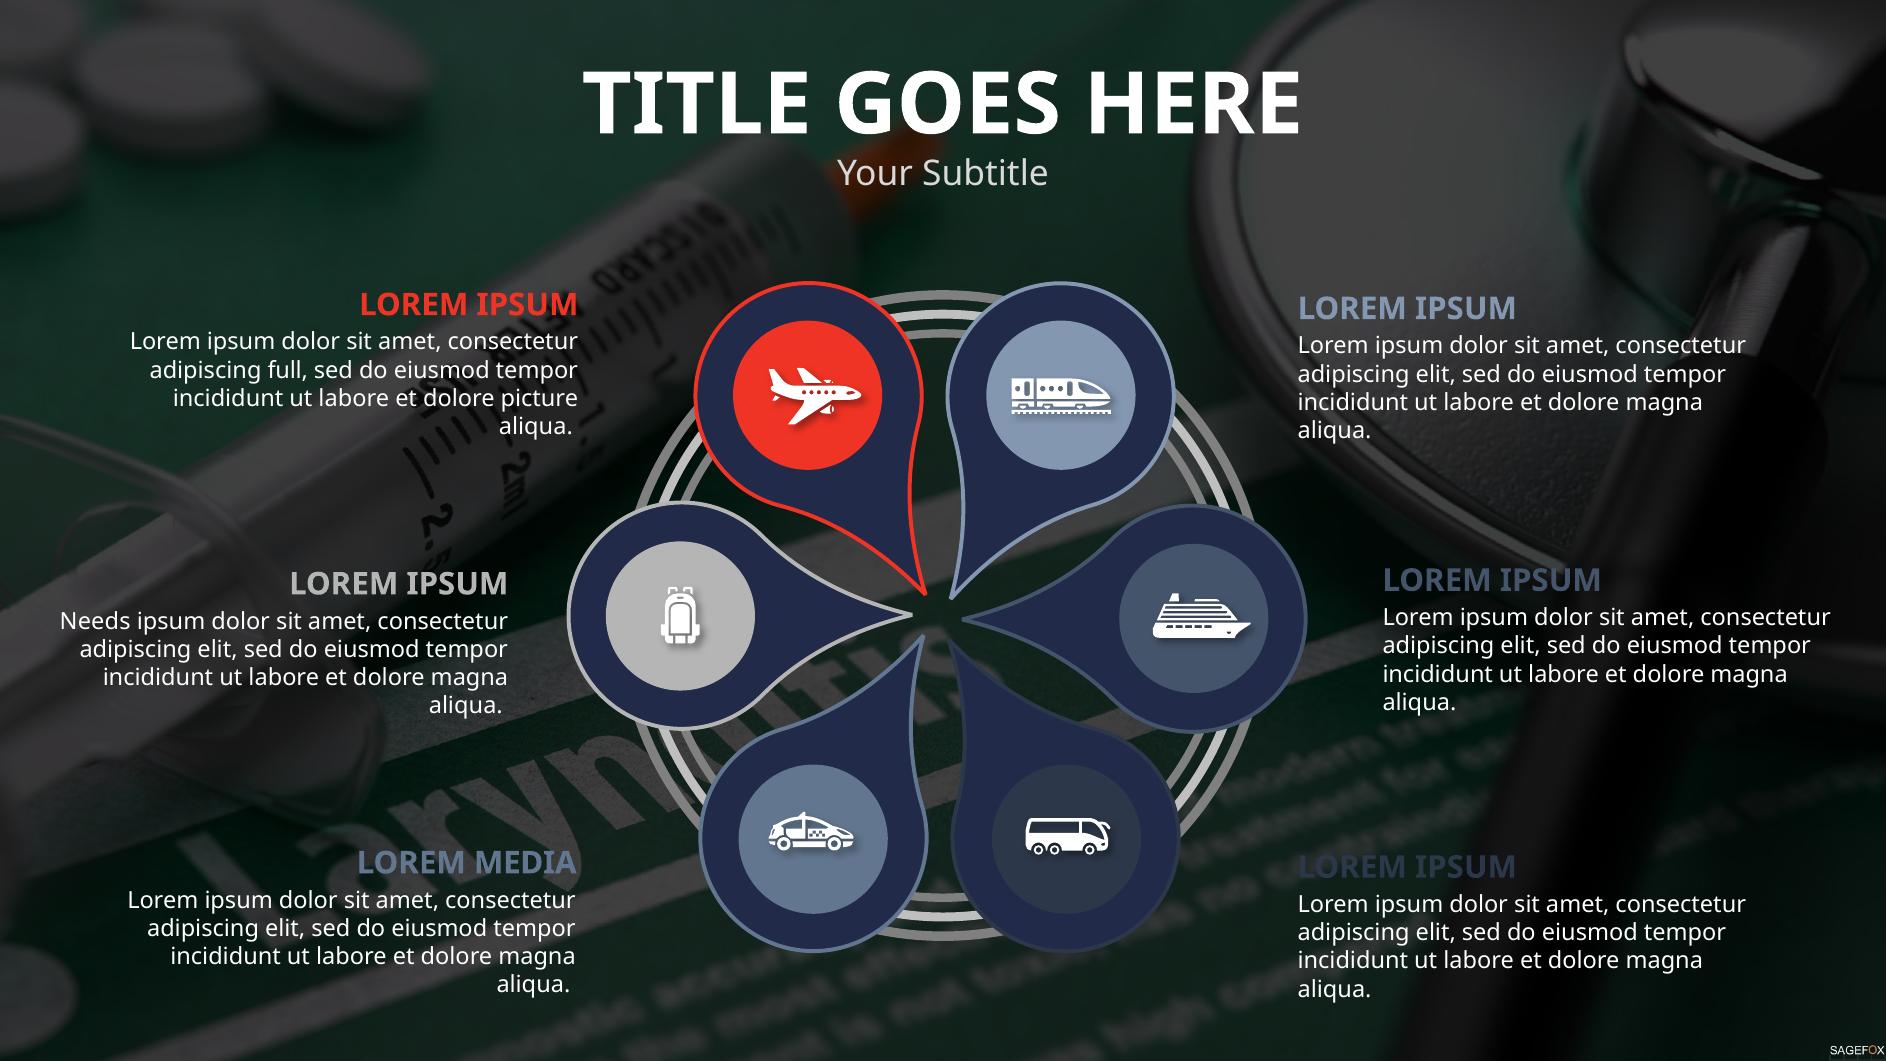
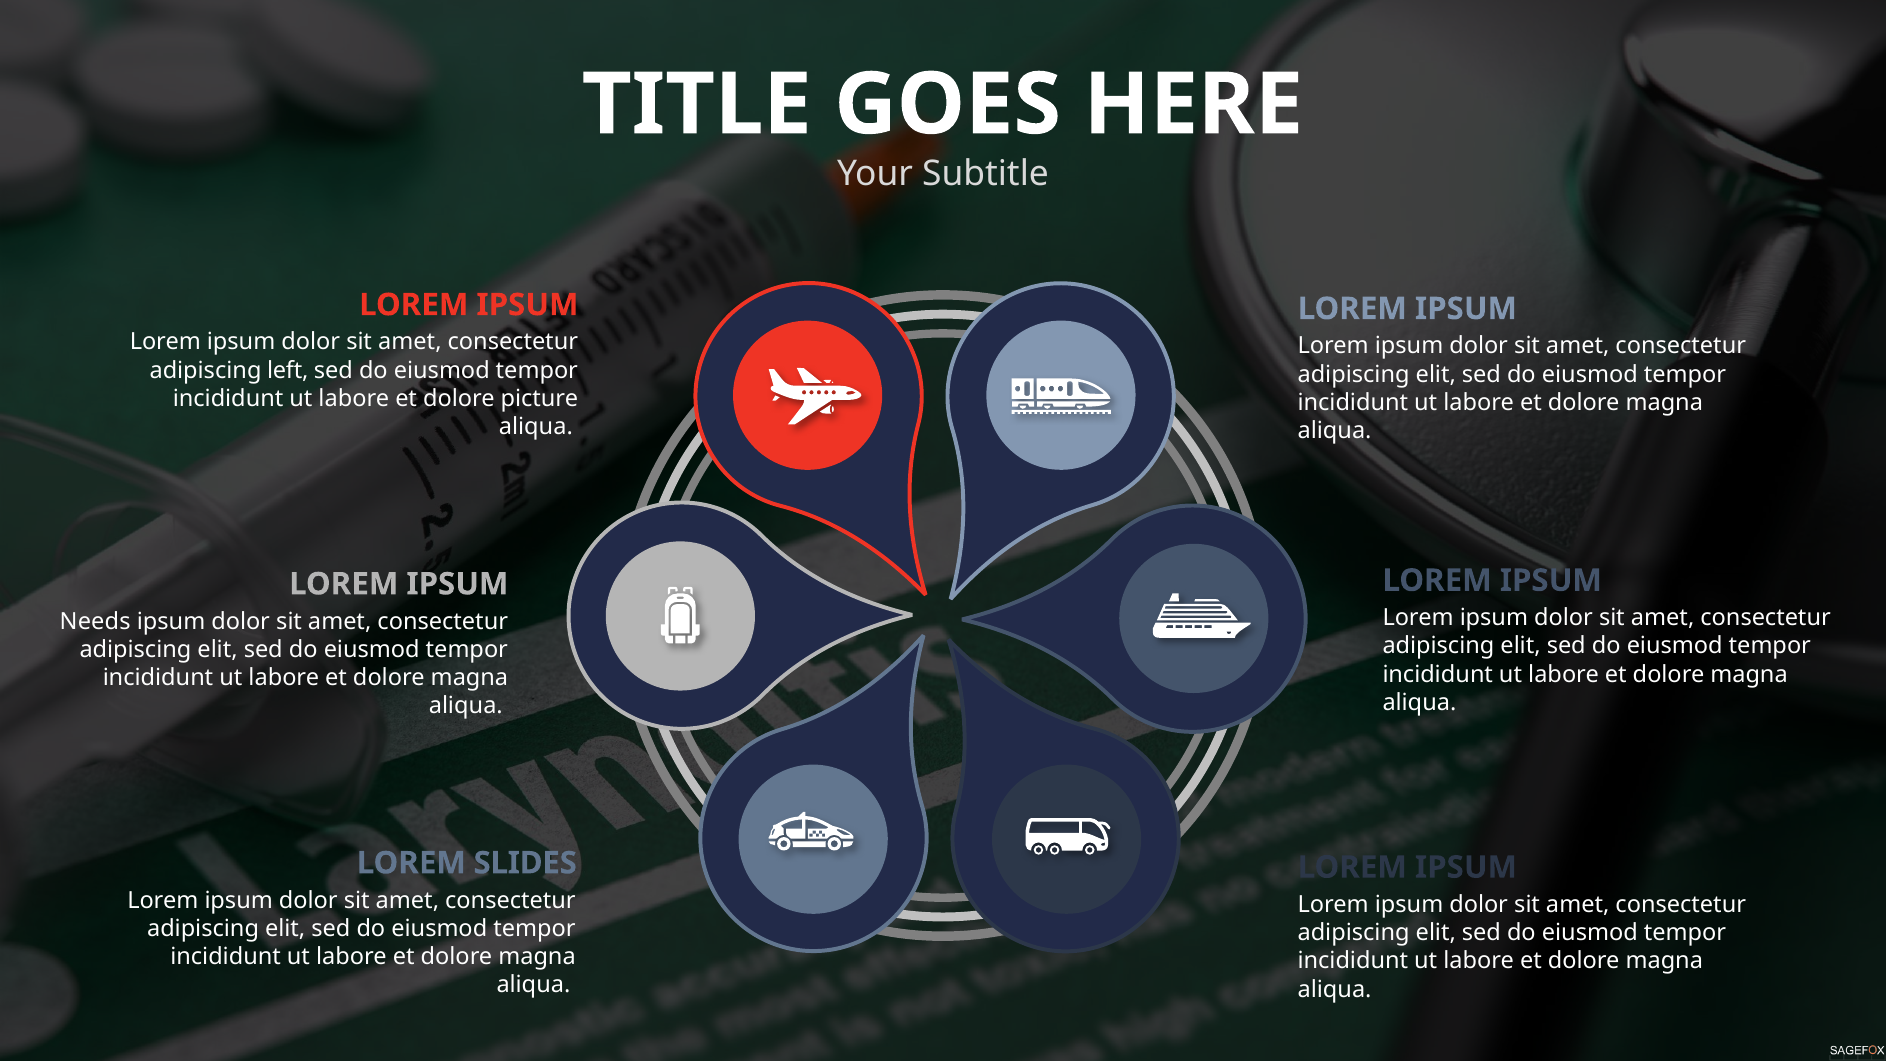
full: full -> left (288, 370)
MEDIA: MEDIA -> SLIDES (525, 863)
